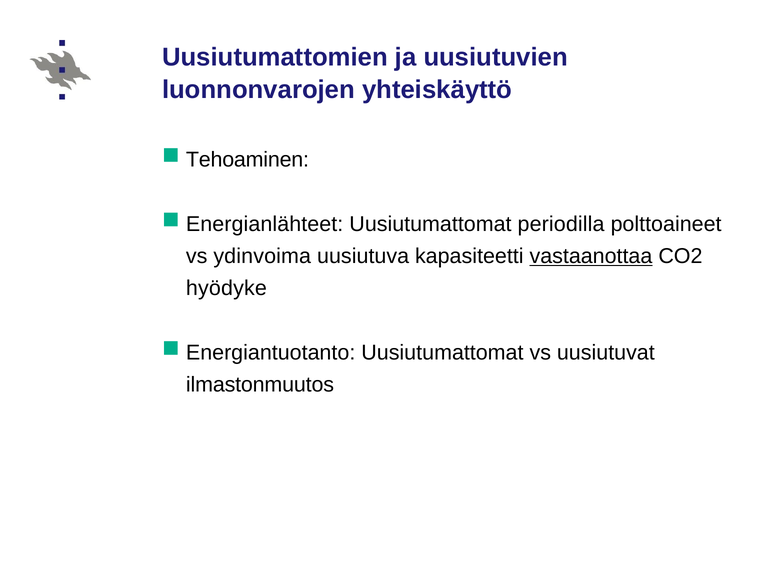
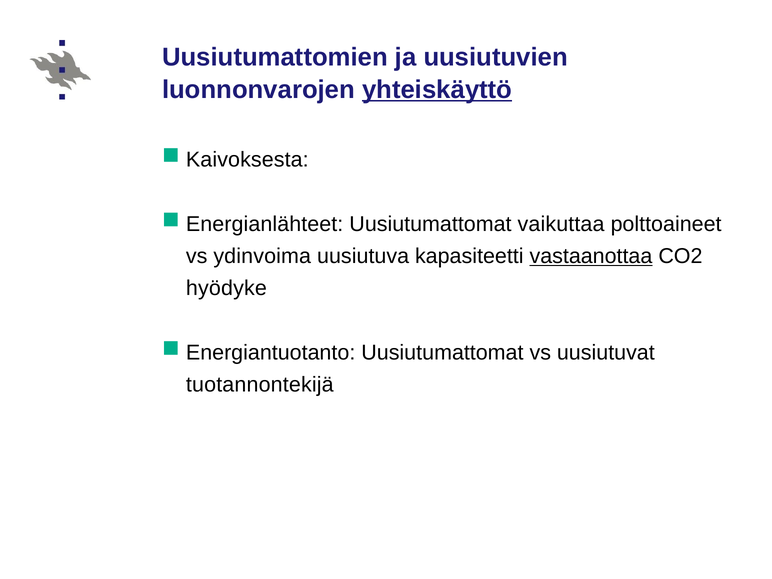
yhteiskäyttö underline: none -> present (437, 90)
Tehoaminen: Tehoaminen -> Kaivoksesta (247, 160)
periodilla: periodilla -> vaikuttaa (561, 224)
ilmastonmuutos: ilmastonmuutos -> tuotannontekijä (260, 385)
